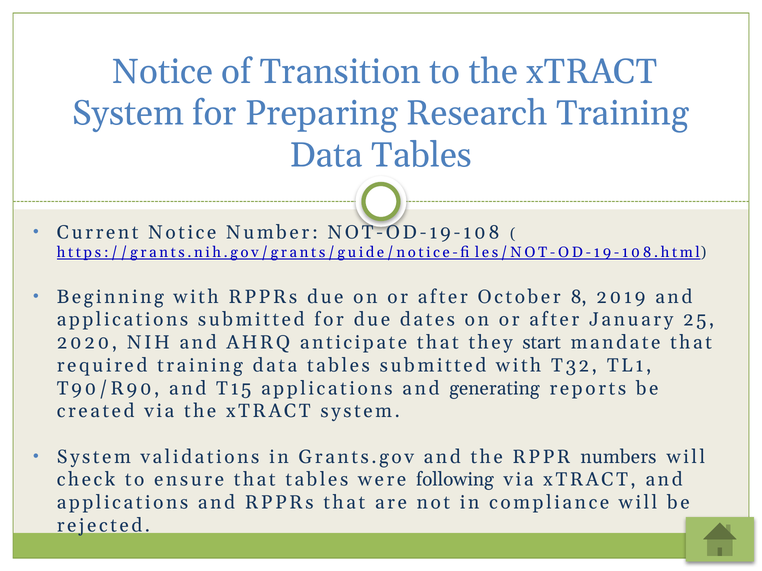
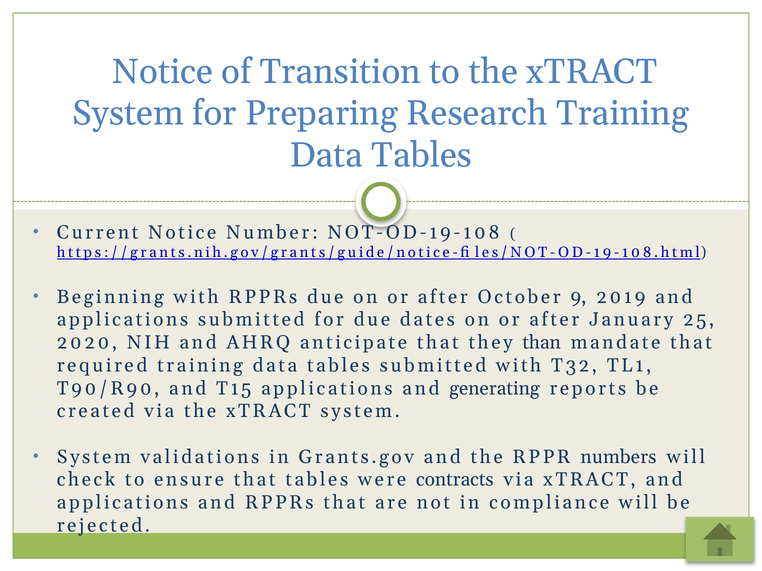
8: 8 -> 9 (578, 297)
start: start -> than (542, 343)
following: following -> contracts (455, 480)
